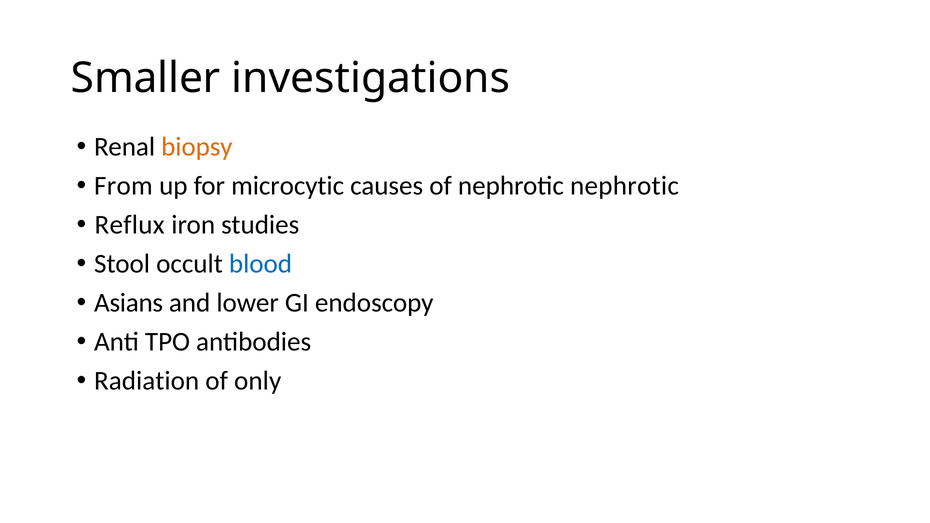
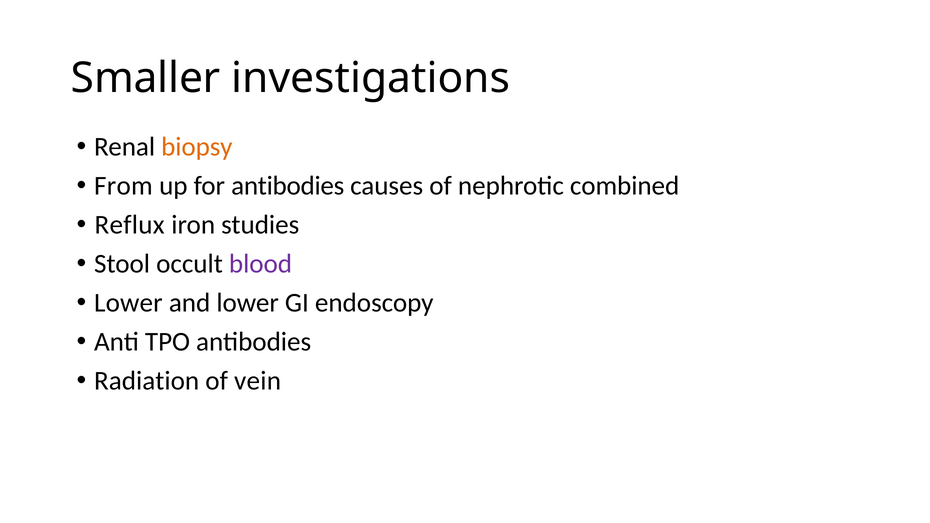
for microcytic: microcytic -> antibodies (288, 186)
nephrotic nephrotic: nephrotic -> combined (625, 186)
blood colour: blue -> purple (261, 264)
Asians: Asians -> Lower (128, 303)
only: only -> vein (258, 381)
